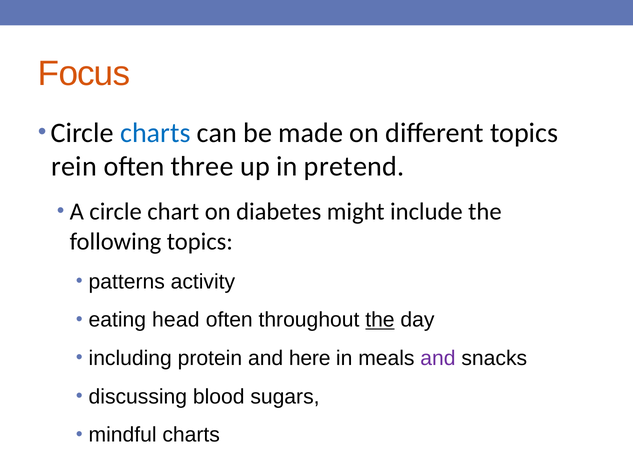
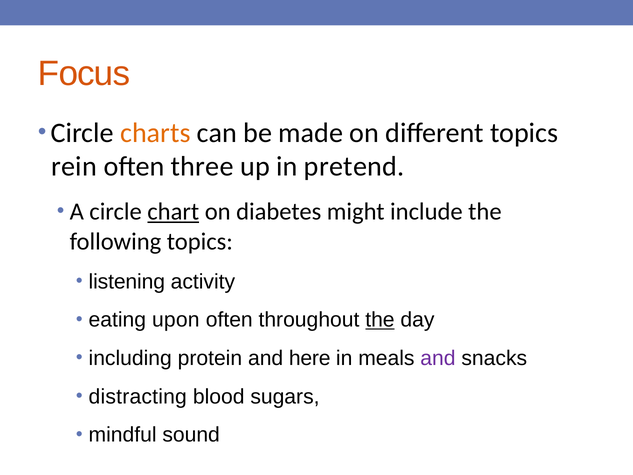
charts colour: blue -> orange (155, 133)
chart underline: none -> present (173, 212)
patterns: patterns -> listening (127, 281)
head: head -> upon (176, 320)
discussing: discussing -> distracting (138, 396)
mindful charts: charts -> sound (191, 435)
